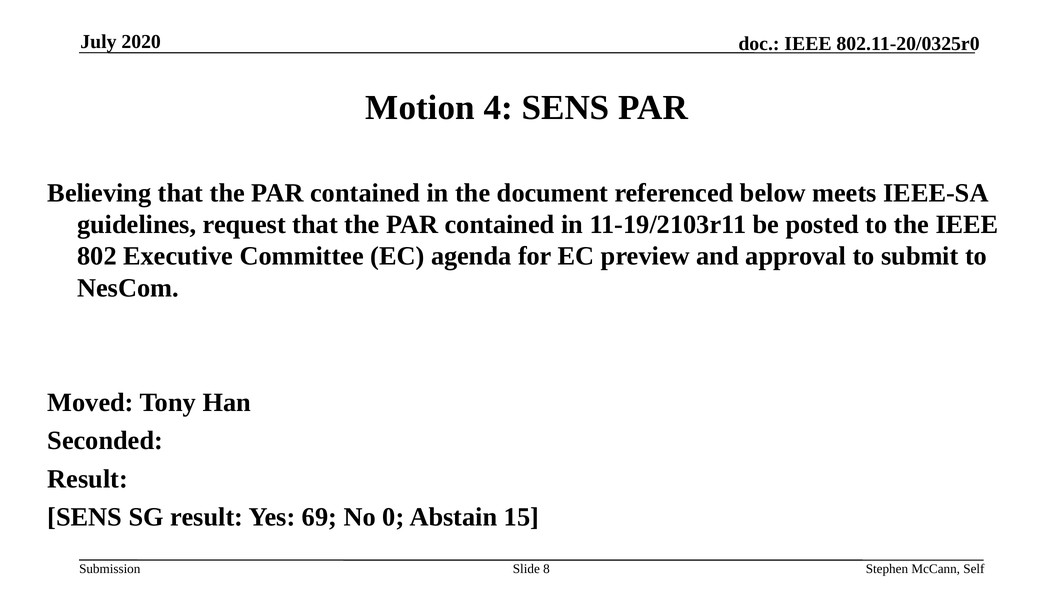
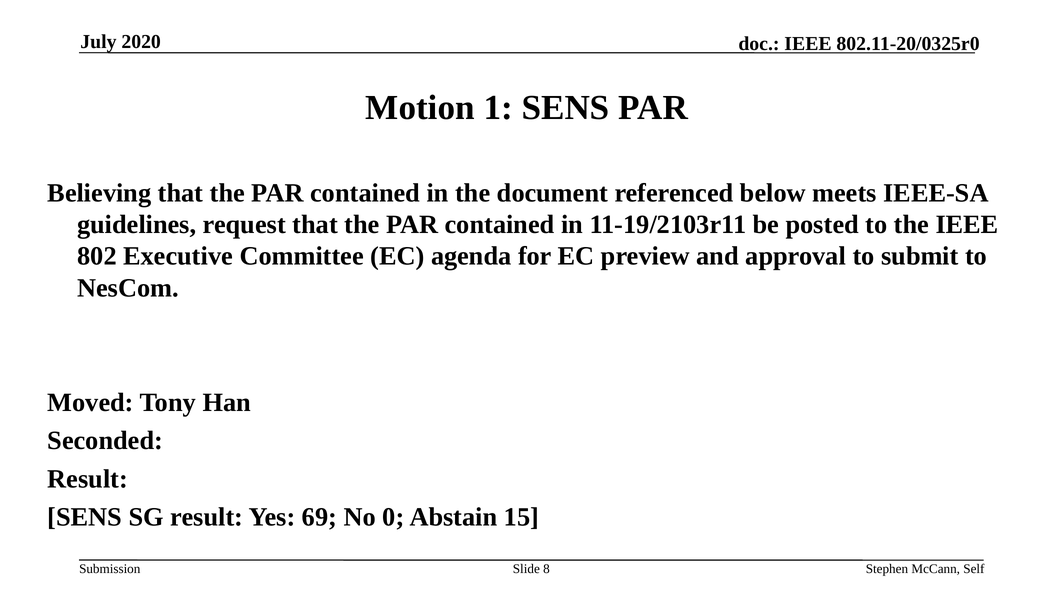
4: 4 -> 1 (498, 108)
